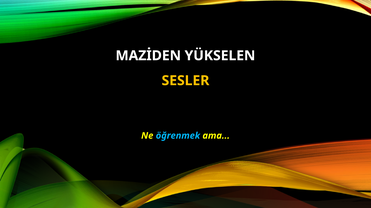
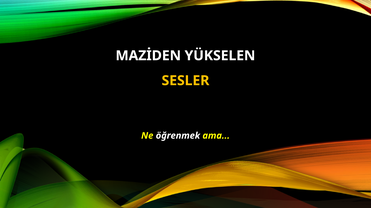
öğrenmek colour: light blue -> white (178, 136)
